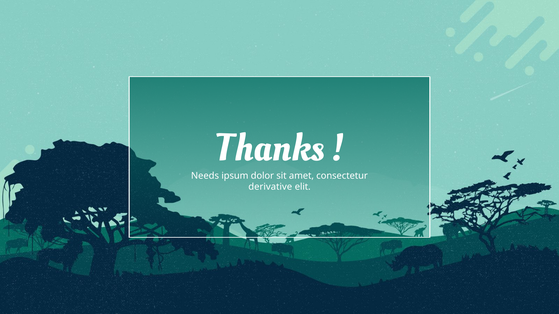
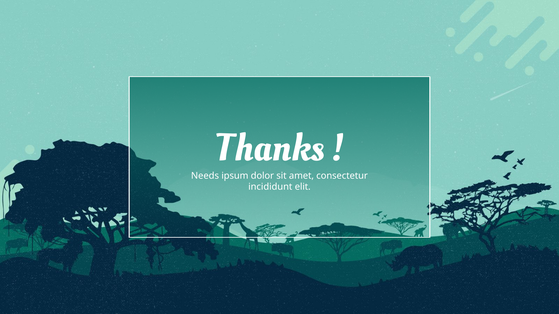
derivative: derivative -> incididunt (270, 187)
